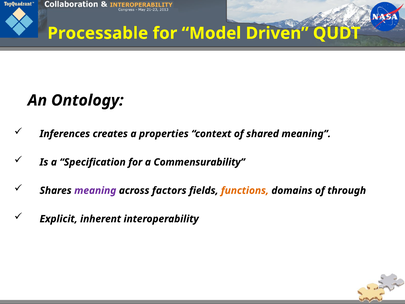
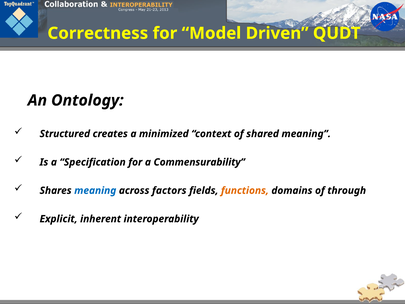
Processable: Processable -> Correctness (98, 33)
Inferences: Inferences -> Structured (65, 134)
properties: properties -> minimized (164, 134)
meaning colour: purple -> blue (95, 190)
